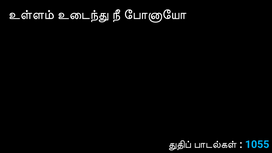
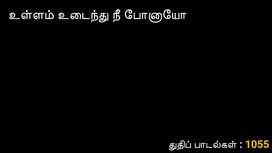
1055 colour: light blue -> yellow (257, 144)
